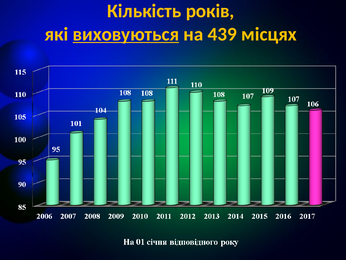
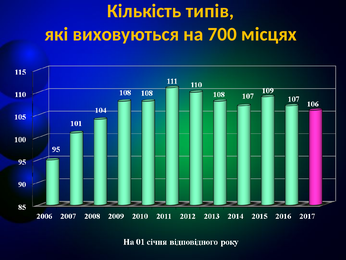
років: років -> типів (210, 11)
виховуються underline: present -> none (126, 34)
439: 439 -> 700 (222, 34)
